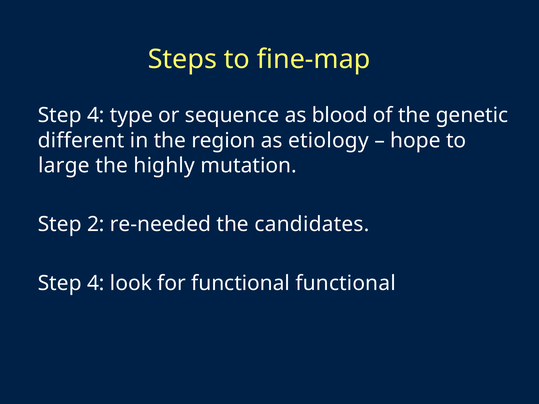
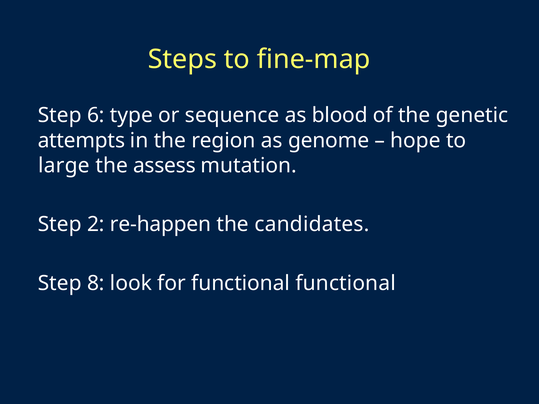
4: 4 -> 6 (96, 115)
different: different -> attempts (81, 141)
etiology: etiology -> genome (329, 141)
highly: highly -> assess (164, 166)
re-needed: re-needed -> re-happen (161, 225)
4: 4 -> 8 (96, 283)
